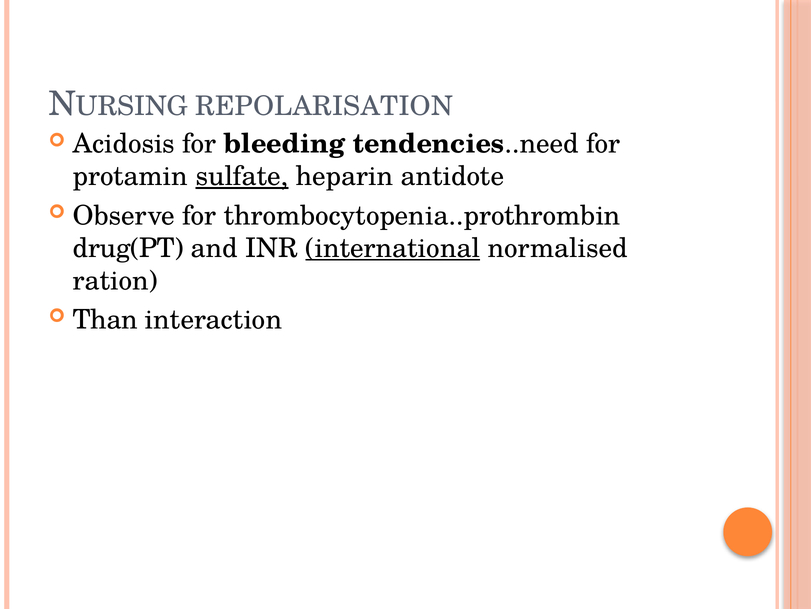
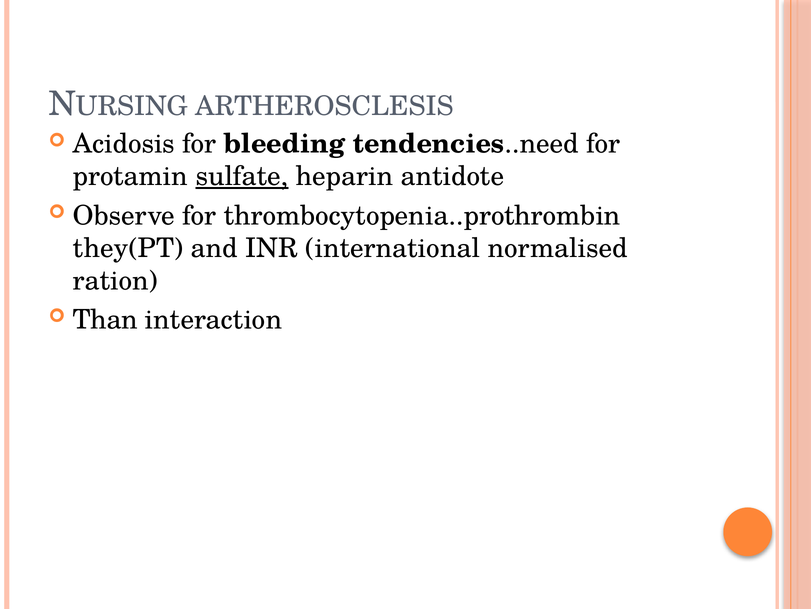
REPOLARISATION: REPOLARISATION -> ARTHEROSCLESIS (324, 106)
drug(PT: drug(PT -> they(PT (128, 248)
international underline: present -> none (393, 248)
